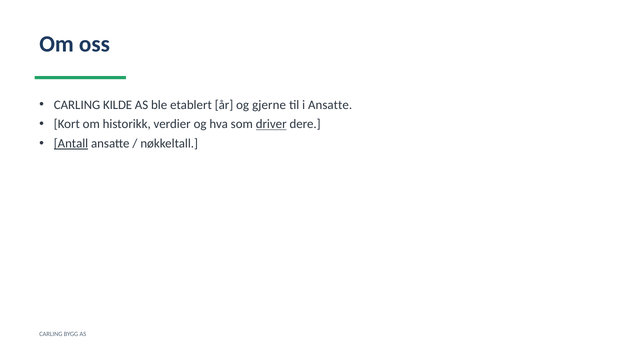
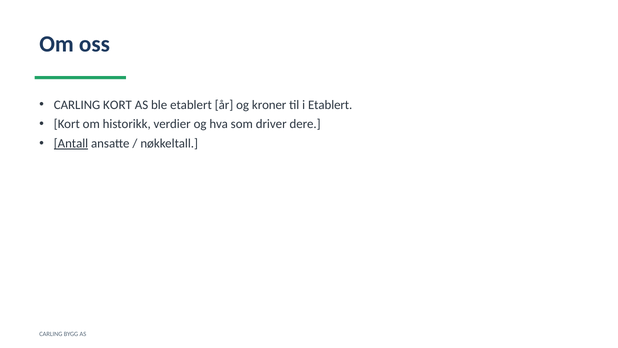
CARLING KILDE: KILDE -> KORT (117, 105)
gjerne: gjerne -> kroner (269, 105)
i Ansatte: Ansatte -> Etablert (330, 105)
driver underline: present -> none (271, 124)
